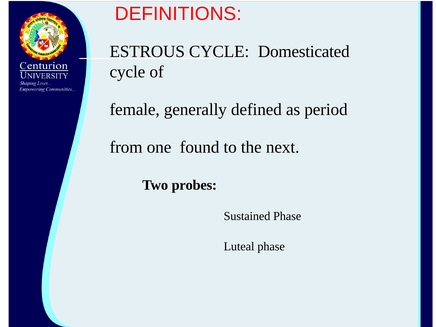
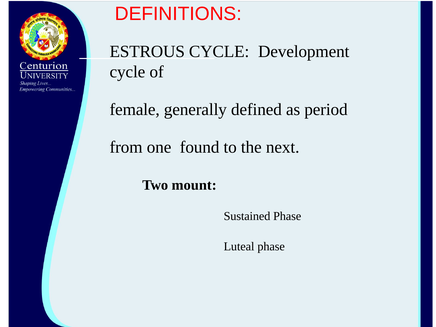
Domesticated: Domesticated -> Development (304, 51)
probes: probes -> mount (194, 185)
